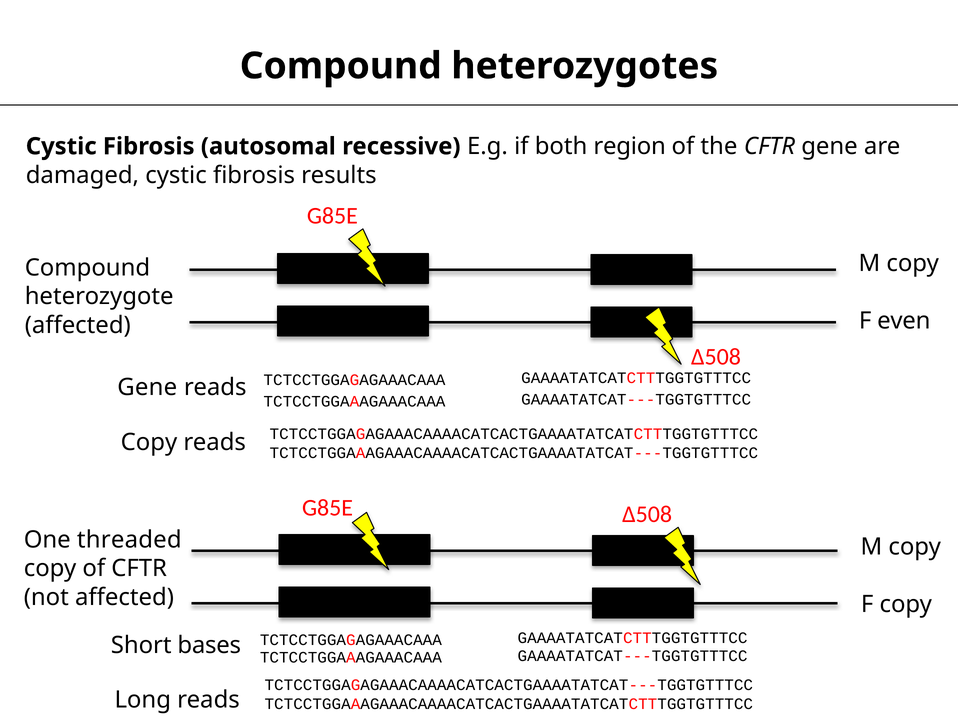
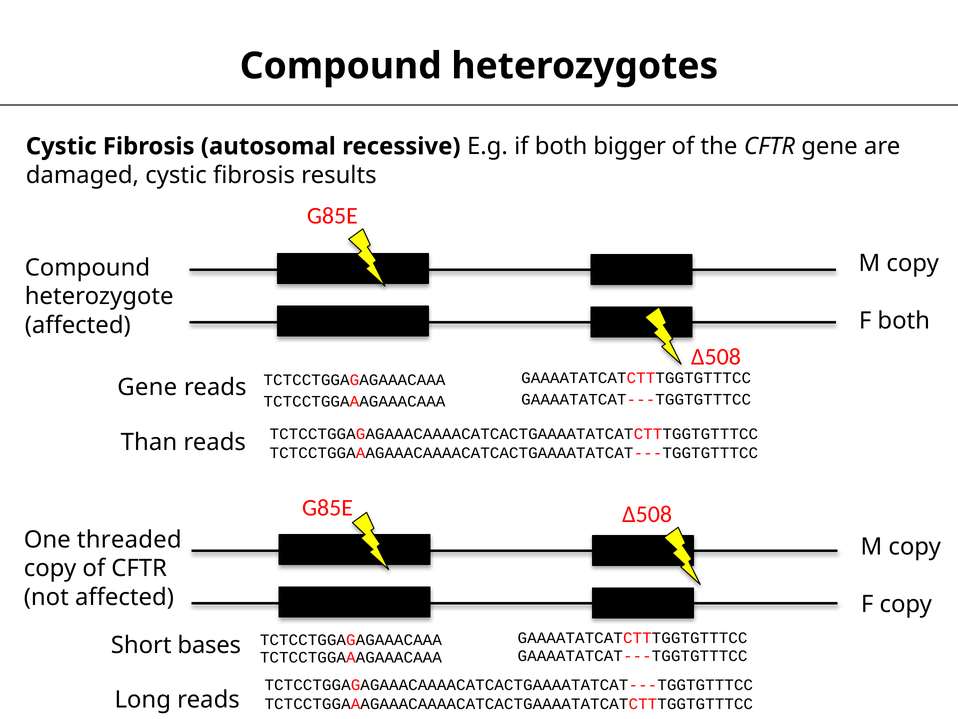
region: region -> bigger (630, 146)
F even: even -> both (904, 320)
Copy: Copy -> Than (149, 442)
